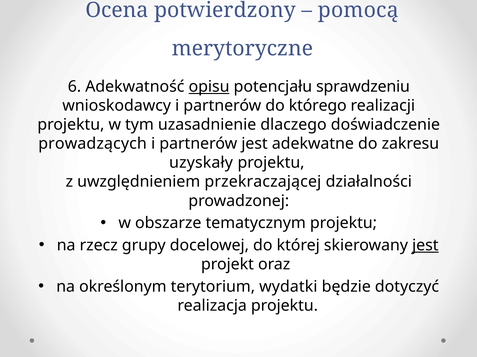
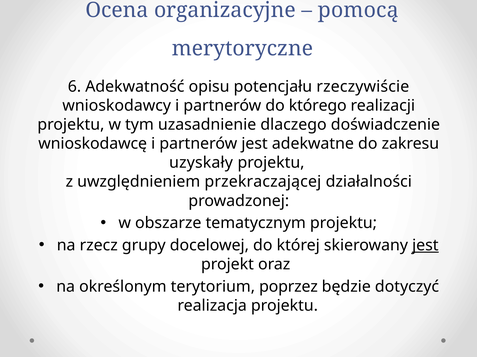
potwierdzony: potwierdzony -> organizacyjne (225, 10)
opisu underline: present -> none (209, 87)
sprawdzeniu: sprawdzeniu -> rzeczywiście (363, 87)
prowadzących: prowadzących -> wnioskodawcę (93, 144)
wydatki: wydatki -> poprzez (288, 287)
